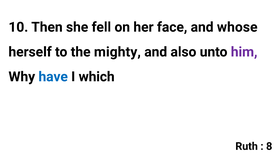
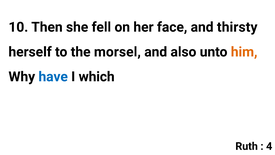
whose: whose -> thirsty (237, 27)
mighty: mighty -> morsel (117, 52)
him colour: purple -> orange (244, 52)
8: 8 -> 4 (269, 146)
